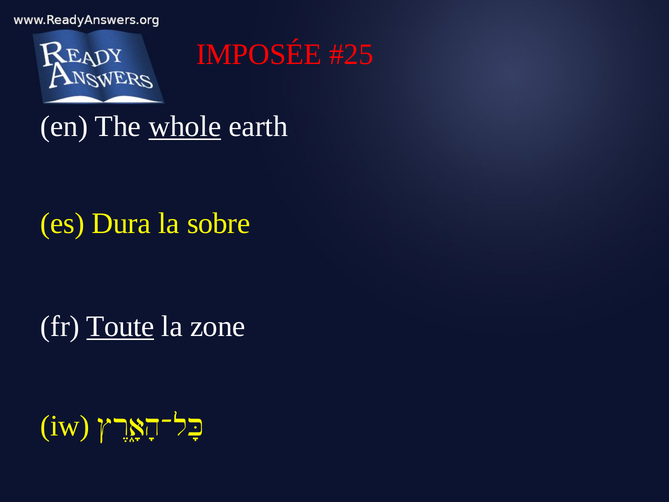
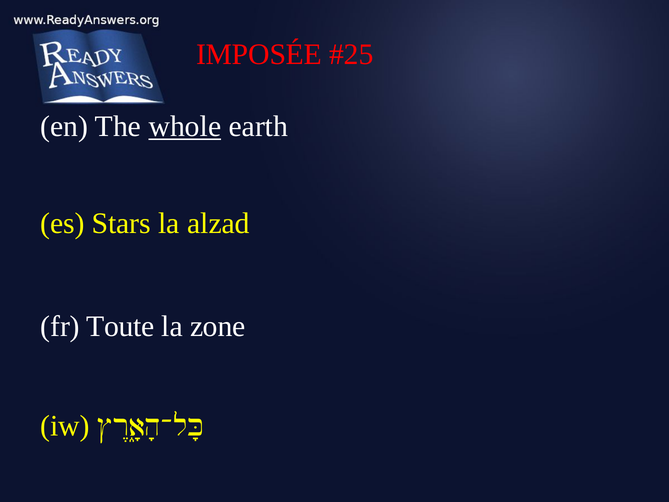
Dura: Dura -> Stars (121, 223)
sobre: sobre -> alzad (218, 223)
Toute underline: present -> none (121, 326)
